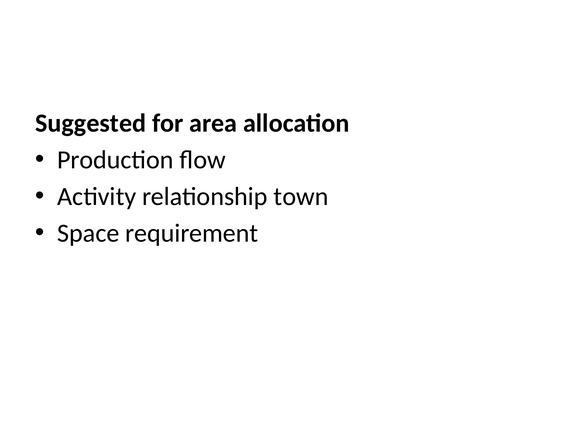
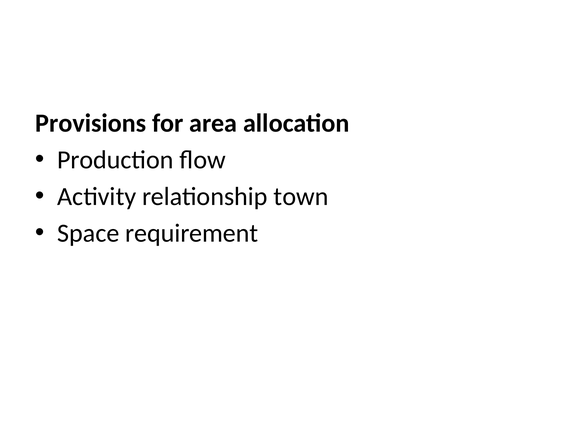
Suggested: Suggested -> Provisions (91, 123)
